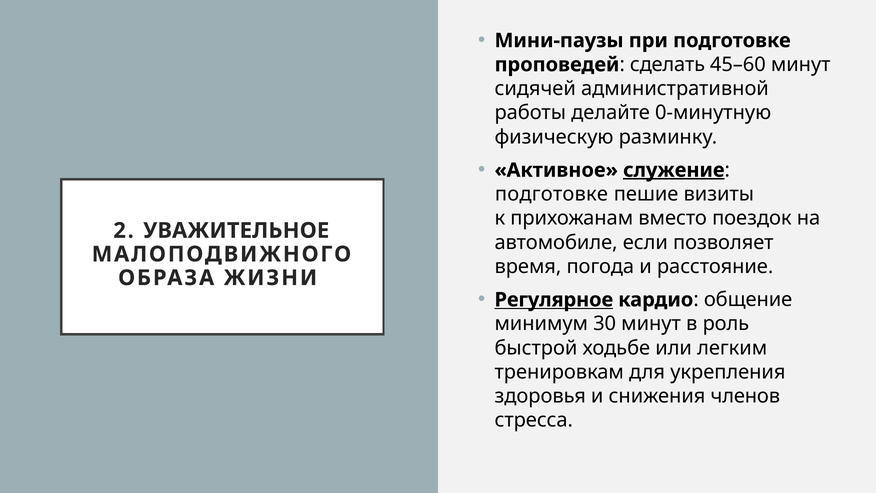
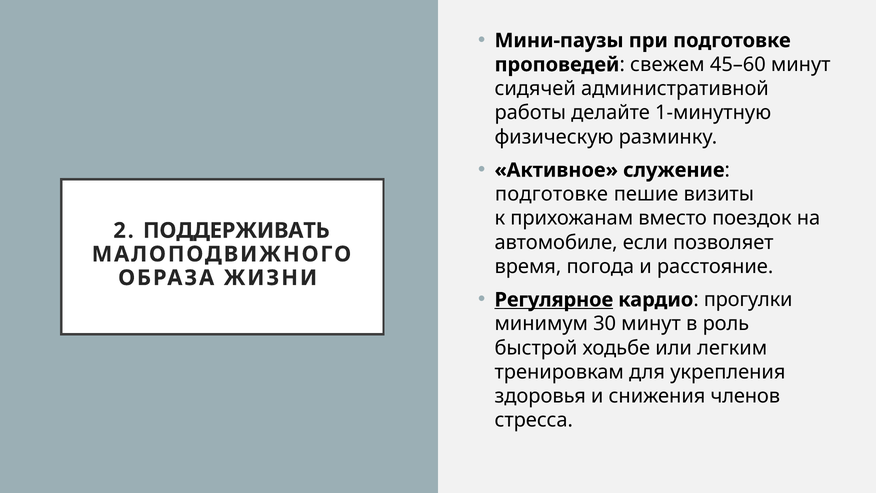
сделать: сделать -> свежем (667, 65)
0-минутную: 0-минутную -> 1-минутную (713, 113)
служение underline: present -> none (674, 170)
УВАЖИТЕЛЬНОЕ: УВАЖИТЕЛЬНОЕ -> ПОДДЕРЖИВАТЬ (236, 230)
общение: общение -> прогулки (748, 300)
